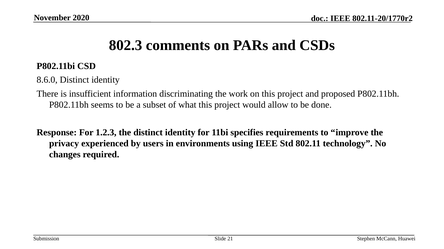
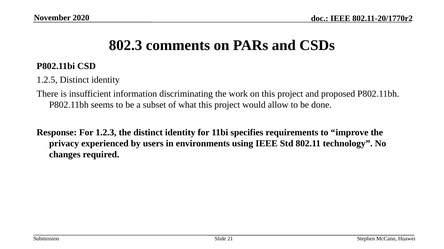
8.6.0: 8.6.0 -> 1.2.5 (47, 80)
